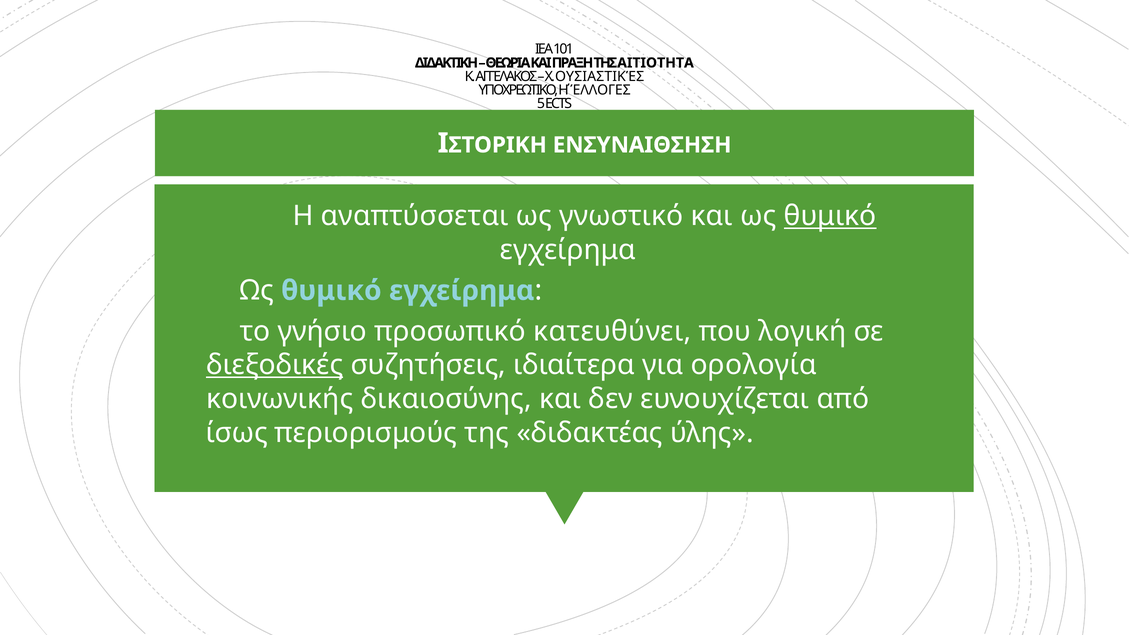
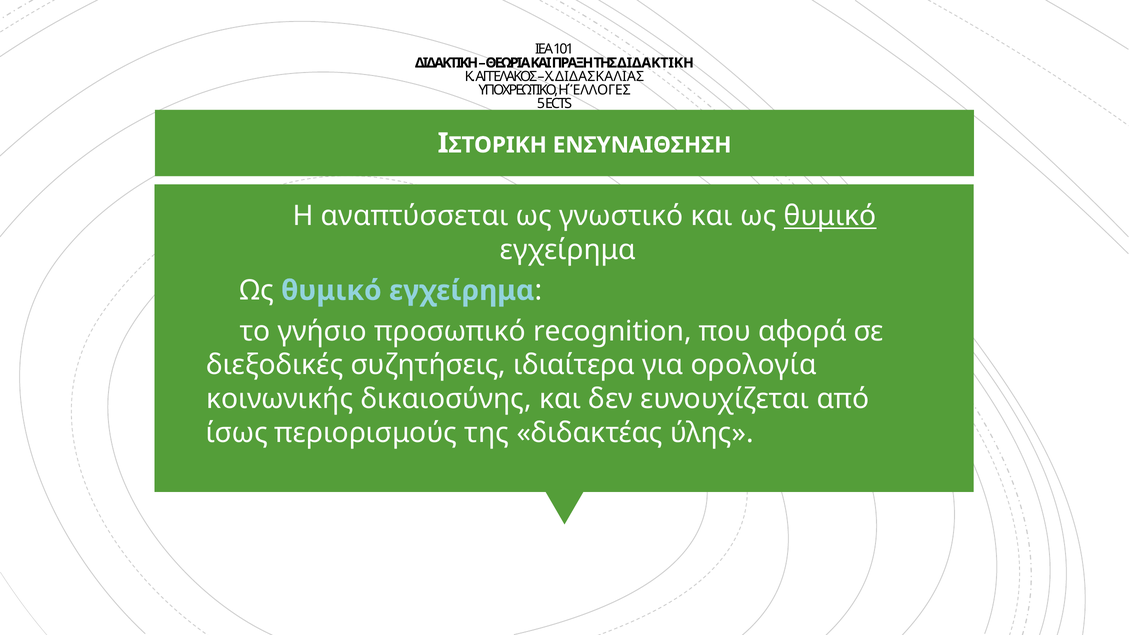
ΤΗΣ ΑΙΤΙΟΤΗΤΑ: ΑΙΤΙΟΤΗΤΑ -> ΔΙΔΑΚΤΙΚΗ (656, 63)
ΟΥΣΙΑΣΤΙΚΈΣ: ΟΥΣΙΑΣΤΙΚΈΣ -> ΔΙΔΑΣΚΑΛΙΑΣ (600, 76)
κατευθύνει: κατευθύνει -> recognition (612, 331)
λογική: λογική -> αφορά (803, 331)
διεξοδικές underline: present -> none (275, 365)
